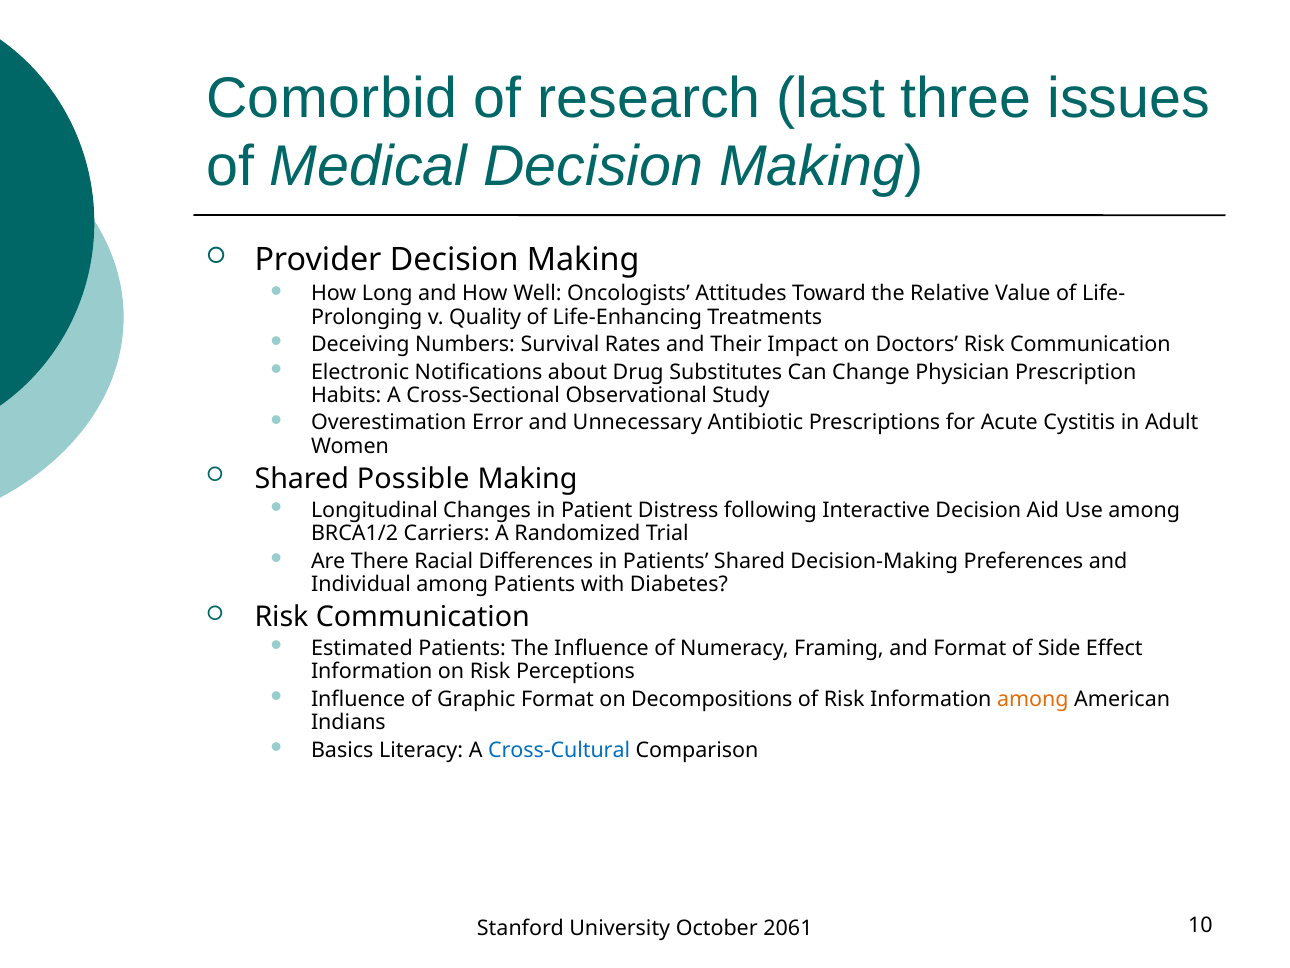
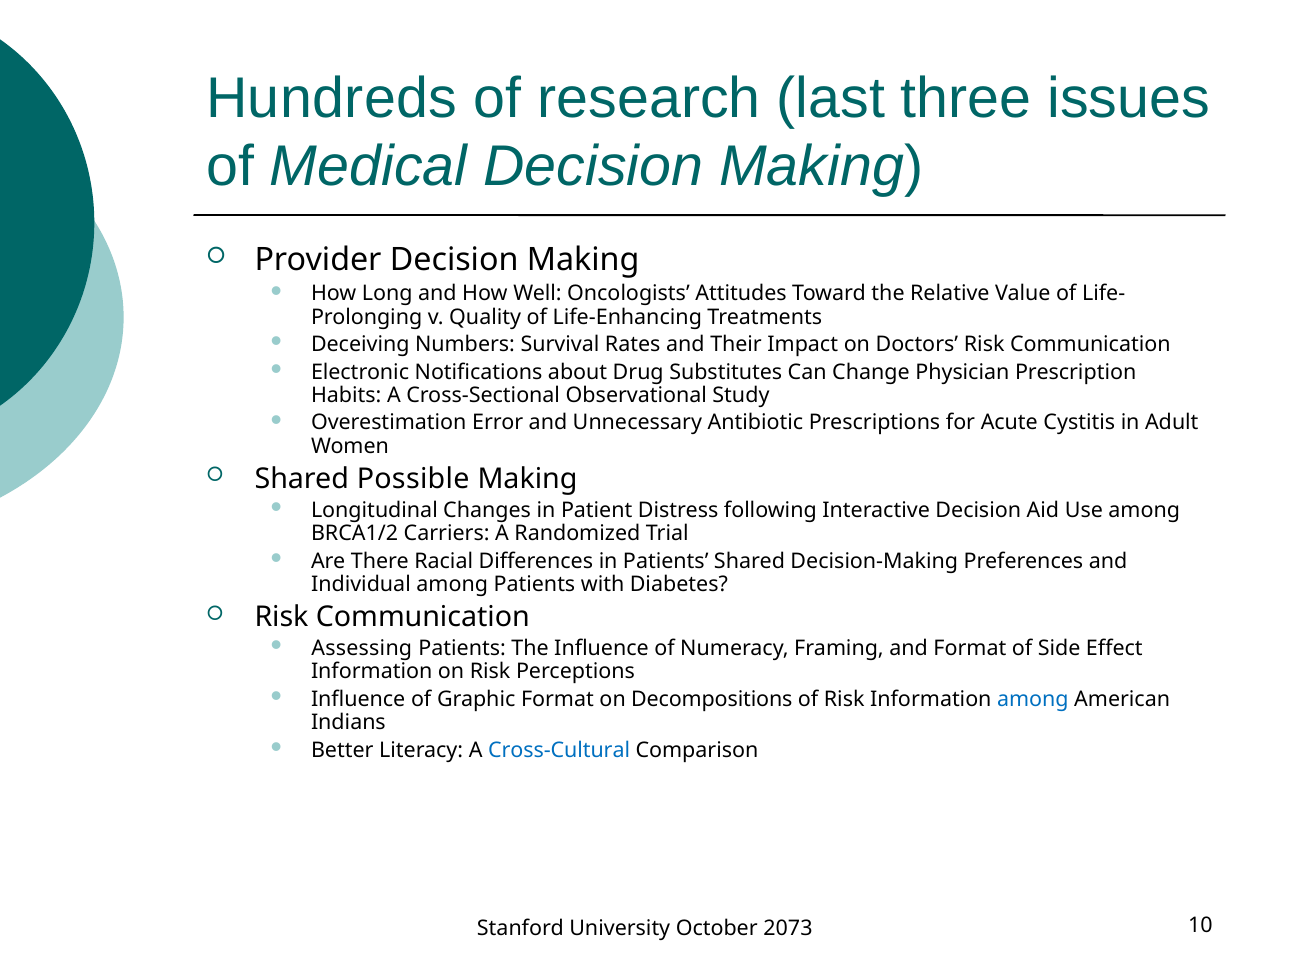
Comorbid: Comorbid -> Hundreds (332, 98)
Estimated: Estimated -> Assessing (362, 648)
among colour: orange -> blue (1033, 699)
Basics: Basics -> Better (342, 750)
2061: 2061 -> 2073 (788, 928)
